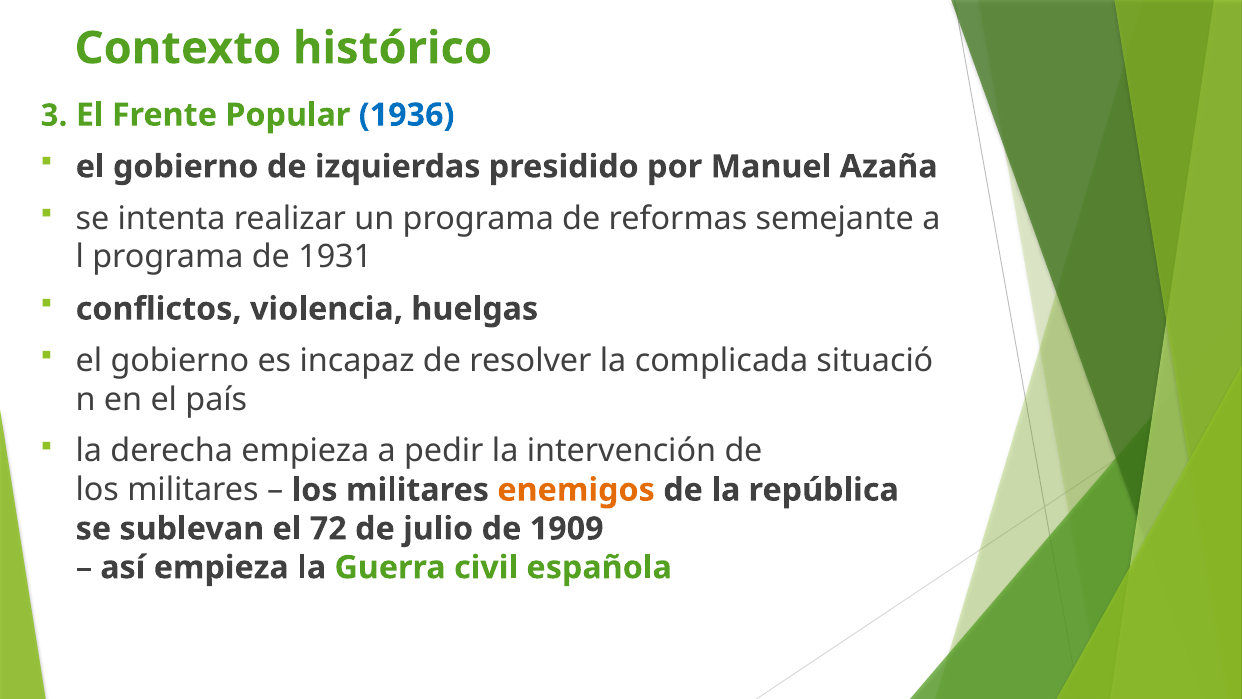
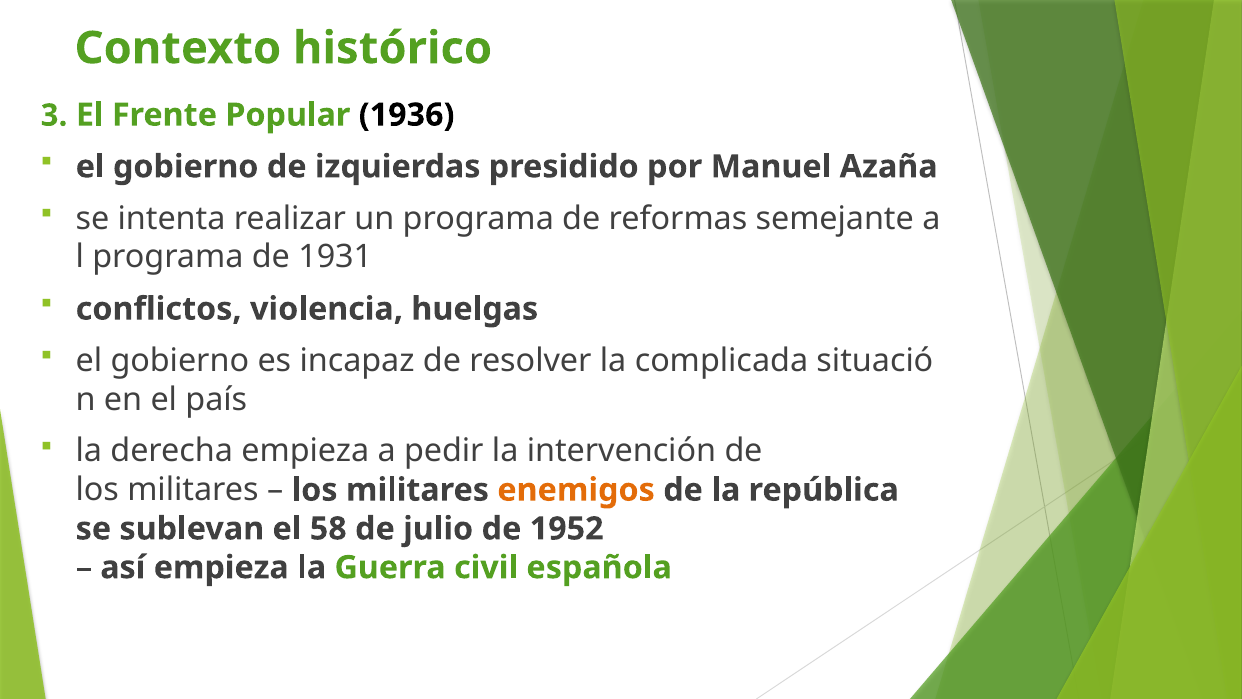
1936 colour: blue -> black (407, 115)
72: 72 -> 58 (328, 529)
1909: 1909 -> 1952 (567, 529)
